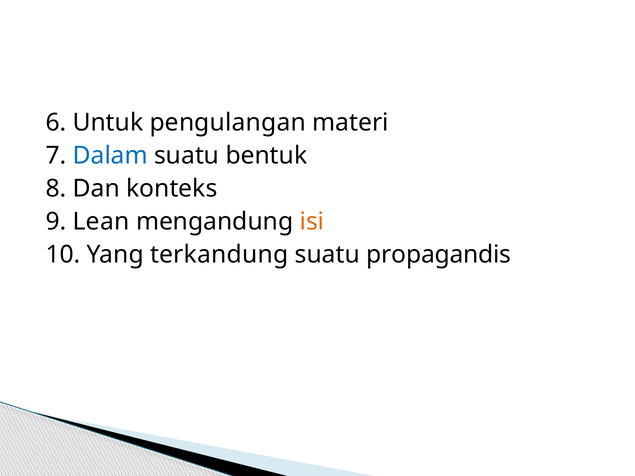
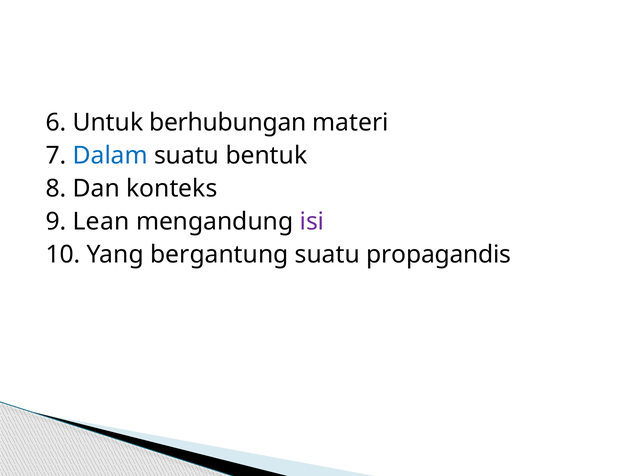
pengulangan: pengulangan -> berhubungan (228, 122)
isi colour: orange -> purple (312, 222)
terkandung: terkandung -> bergantung (219, 255)
